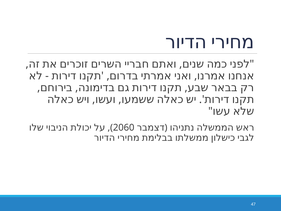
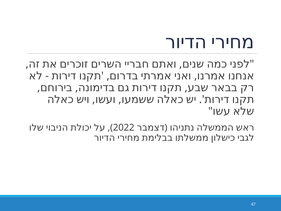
2060: 2060 -> 2022 (124, 128)
